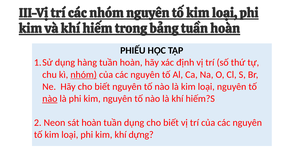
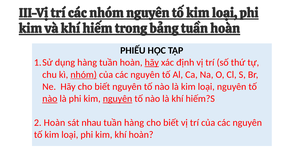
hãy underline: none -> present (152, 63)
nguyên underline: none -> present (118, 99)
2 Neon: Neon -> Hoàn (54, 123)
sát hoàn: hoàn -> nhau (91, 123)
tuần dụng: dụng -> hàng (134, 123)
khí dựng: dựng -> hoàn (141, 135)
